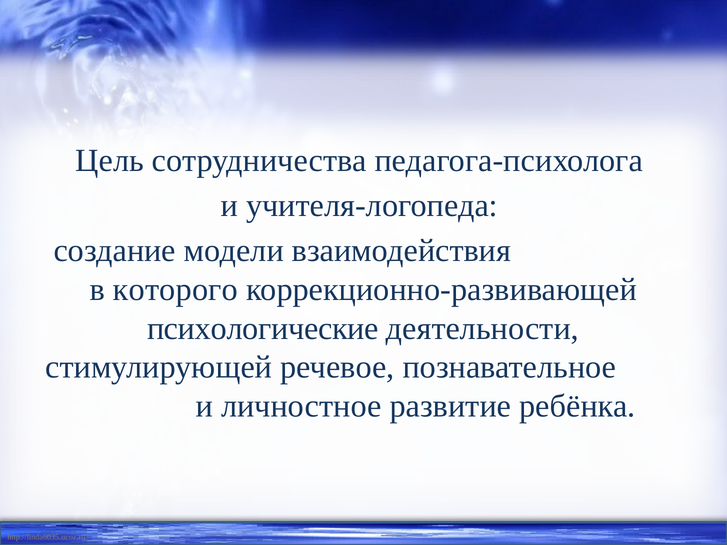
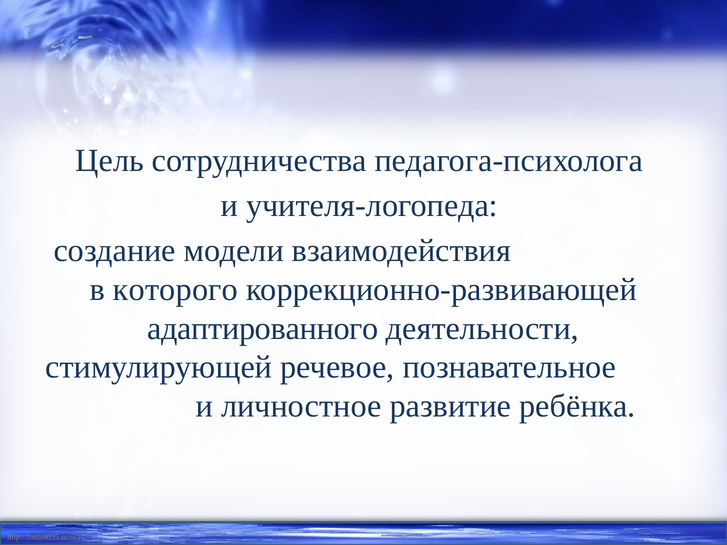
психологические: психологические -> адаптированного (263, 329)
